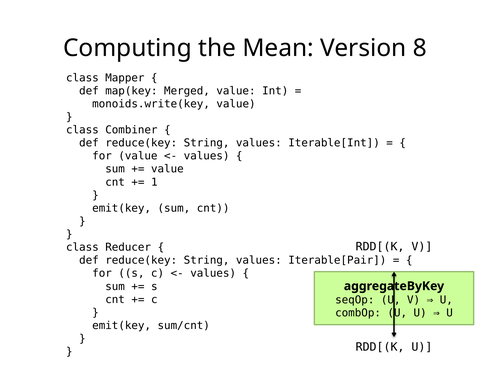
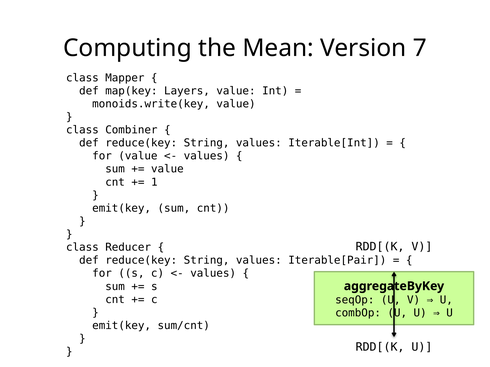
8: 8 -> 7 (420, 48)
Merged: Merged -> Layers (187, 91)
